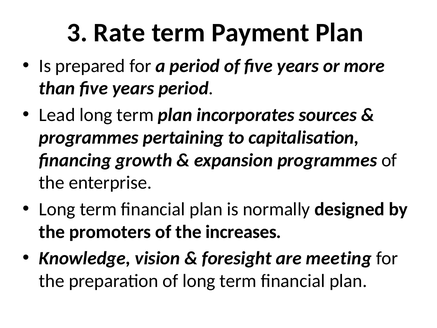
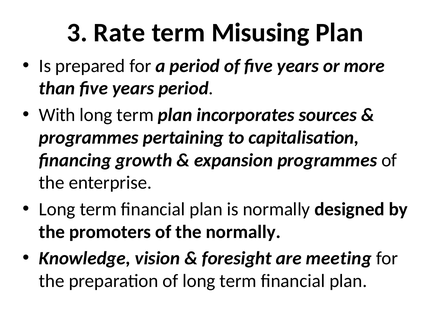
Payment: Payment -> Misusing (260, 33)
Lead: Lead -> With (57, 115)
the increases: increases -> normally (243, 232)
